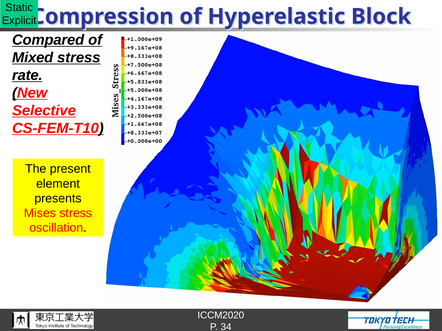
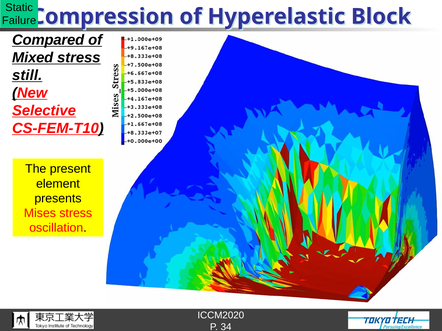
Explicit: Explicit -> Failure (19, 21)
rate: rate -> still (27, 75)
